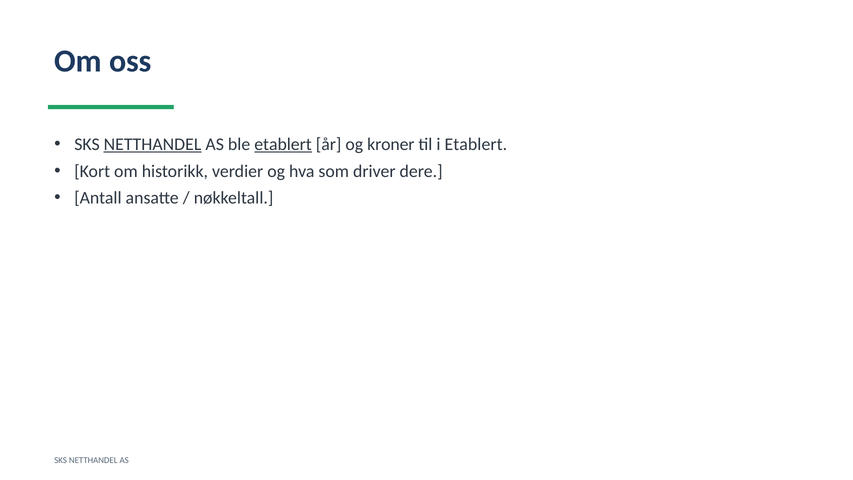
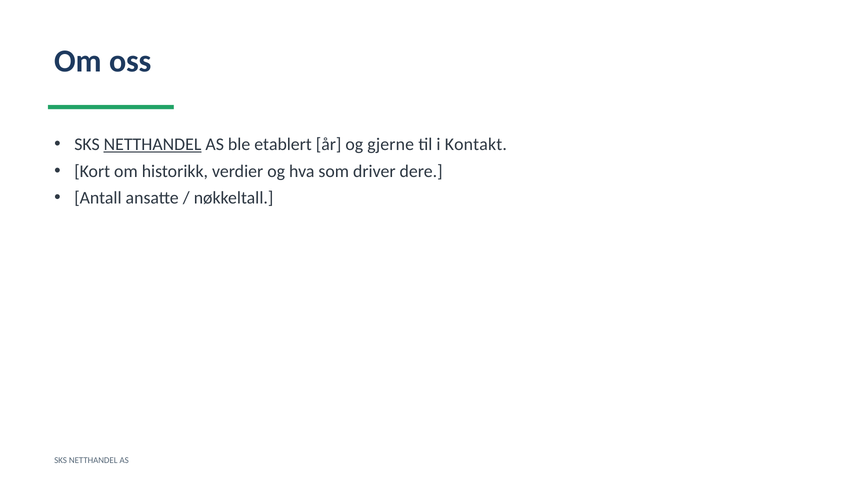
etablert underline: present -> none (283, 144)
kroner: kroner -> gjerne (391, 144)
i Etablert: Etablert -> Kontakt (476, 144)
